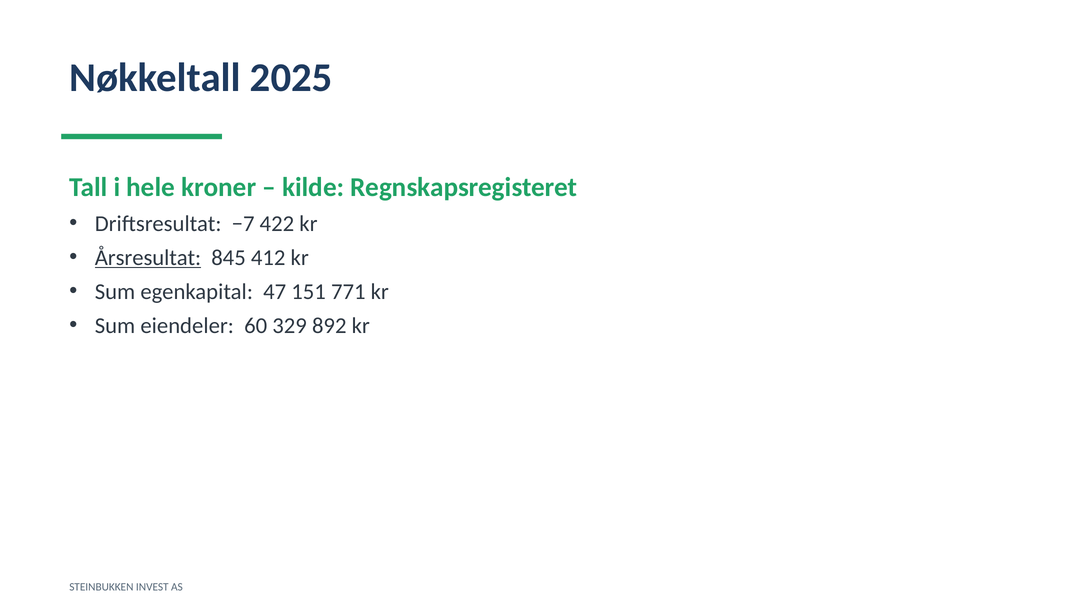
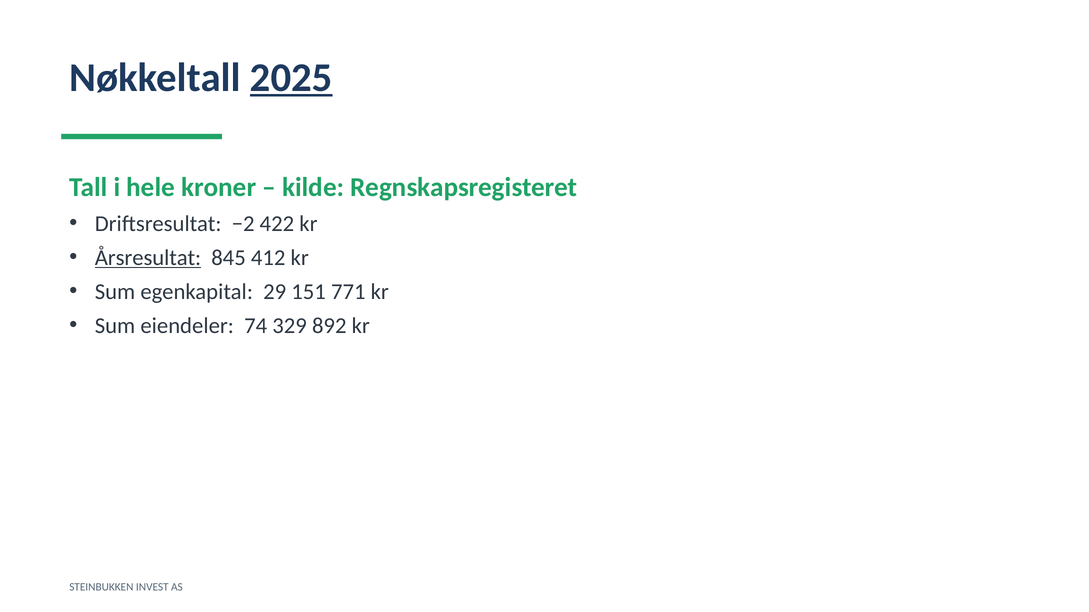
2025 underline: none -> present (291, 78)
−7: −7 -> −2 (243, 224)
47: 47 -> 29 (275, 292)
60: 60 -> 74 (256, 326)
